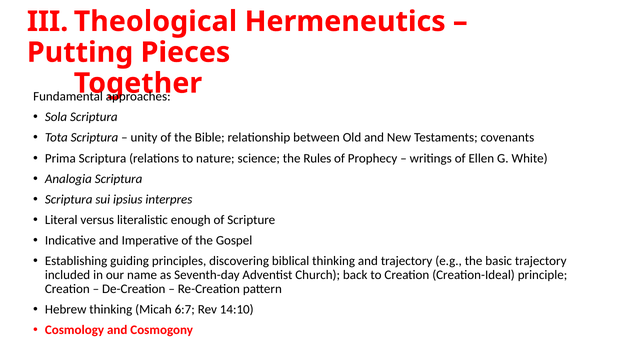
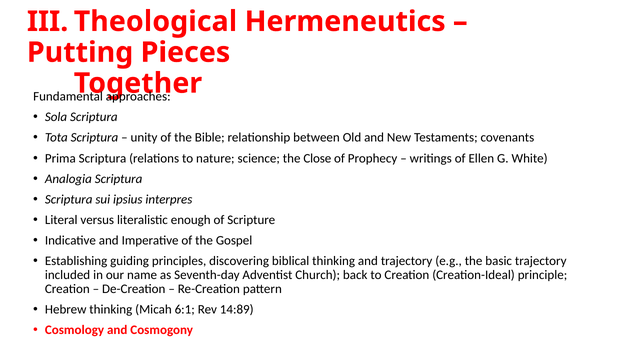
Rules: Rules -> Close (317, 158)
6:7: 6:7 -> 6:1 (185, 310)
14:10: 14:10 -> 14:89 (237, 310)
